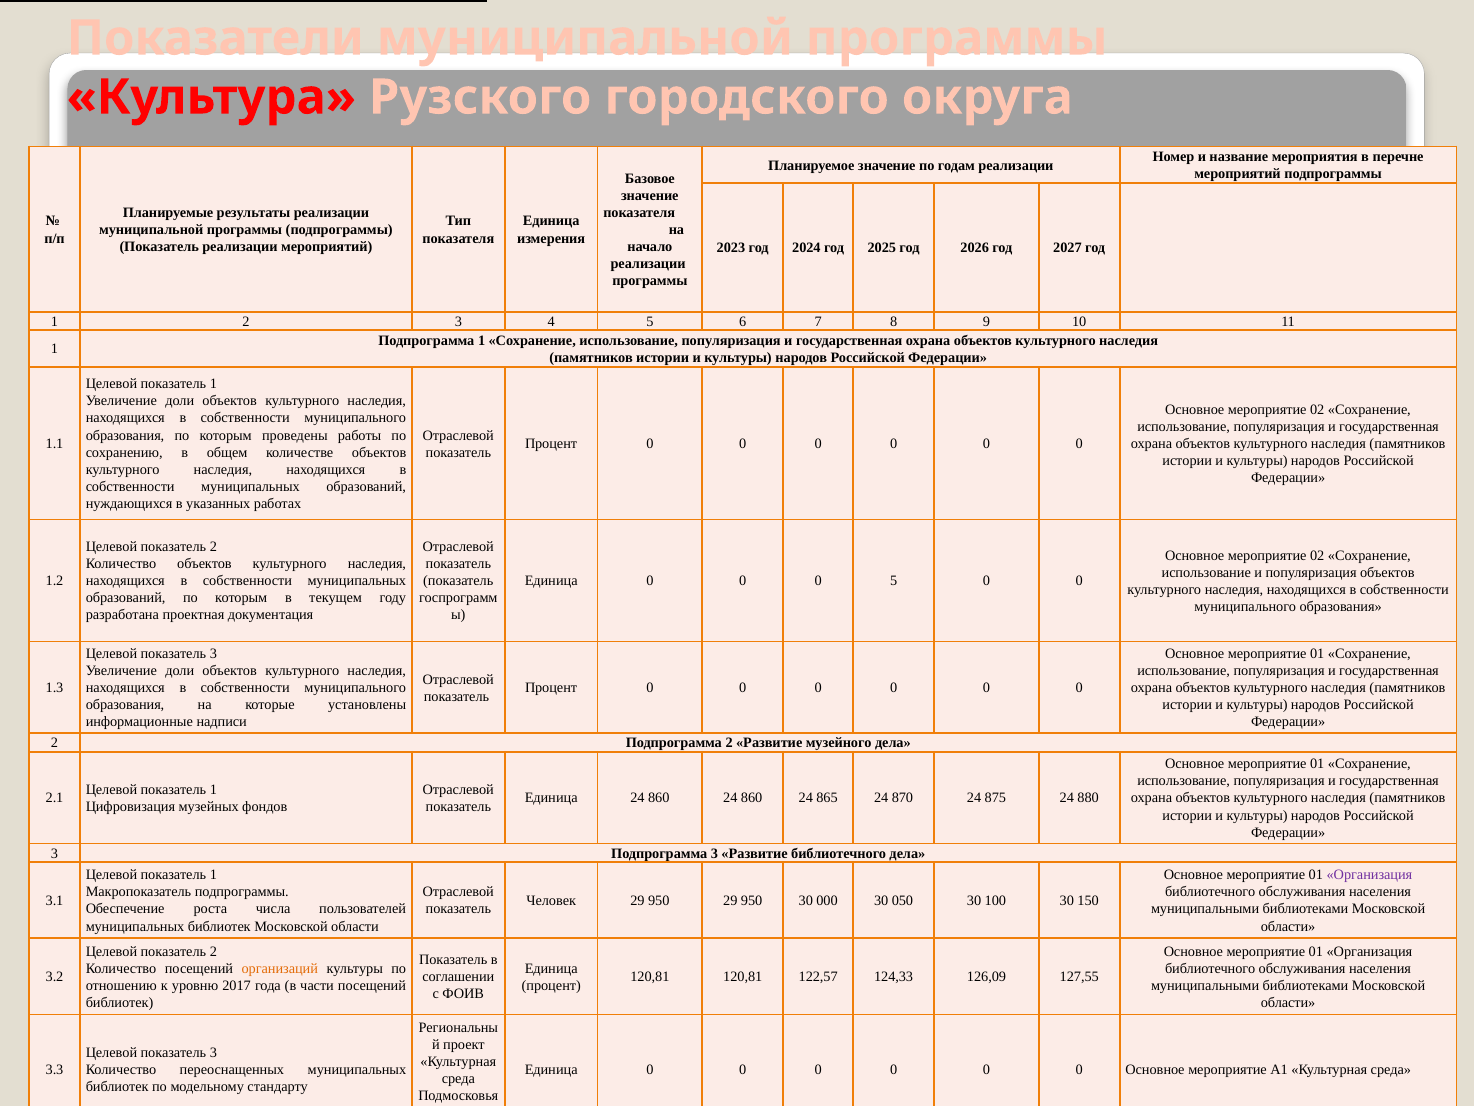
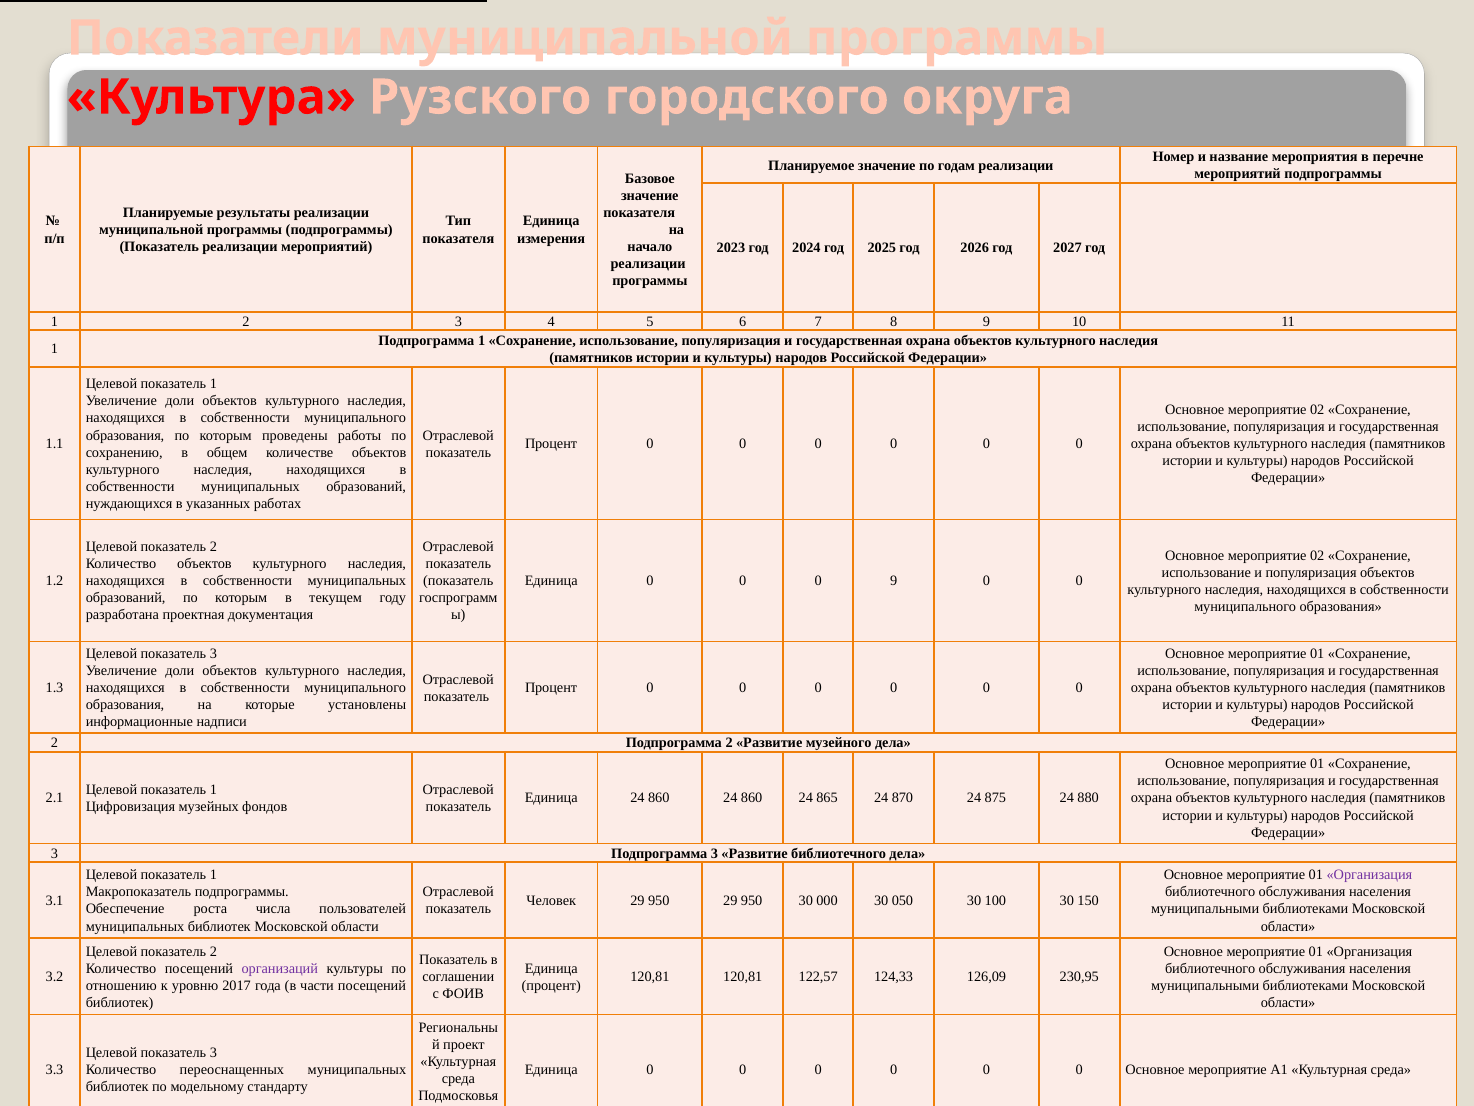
0 5: 5 -> 9 (894, 581)
организаций colour: orange -> purple (280, 968)
127,55: 127,55 -> 230,95 (1079, 977)
